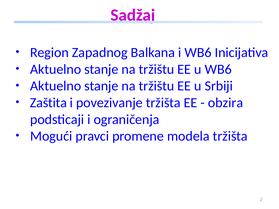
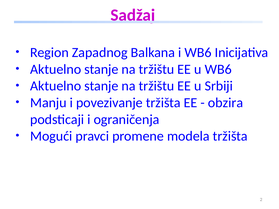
Zaštita: Zaštita -> Manju (48, 103)
